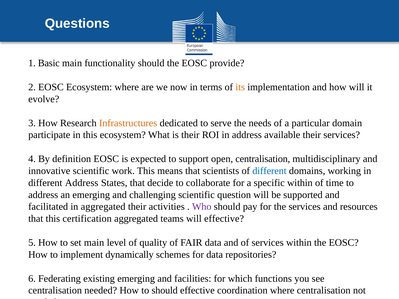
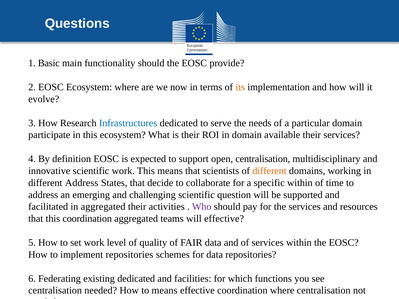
Infrastructures colour: orange -> blue (128, 123)
in address: address -> domain (247, 135)
different colour: blue -> orange (269, 171)
this certification: certification -> coordination (87, 219)
set main: main -> work (94, 243)
implement dynamically: dynamically -> repositories (129, 255)
existing emerging: emerging -> dedicated (136, 279)
to should: should -> means (165, 291)
